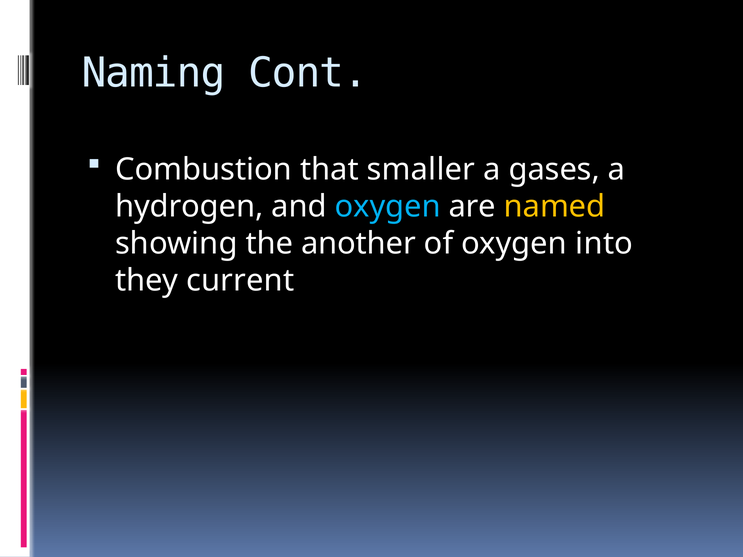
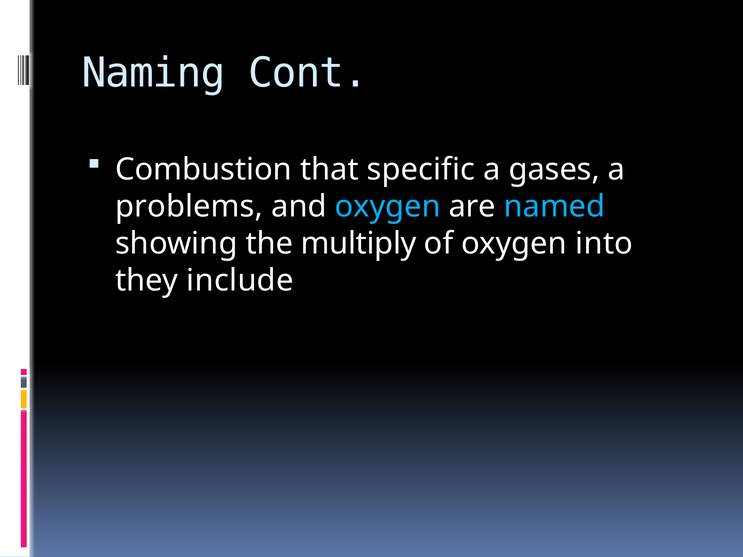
smaller: smaller -> specific (421, 169)
hydrogen: hydrogen -> problems (189, 207)
named colour: yellow -> light blue (555, 207)
another: another -> multiply (359, 244)
current: current -> include (240, 281)
